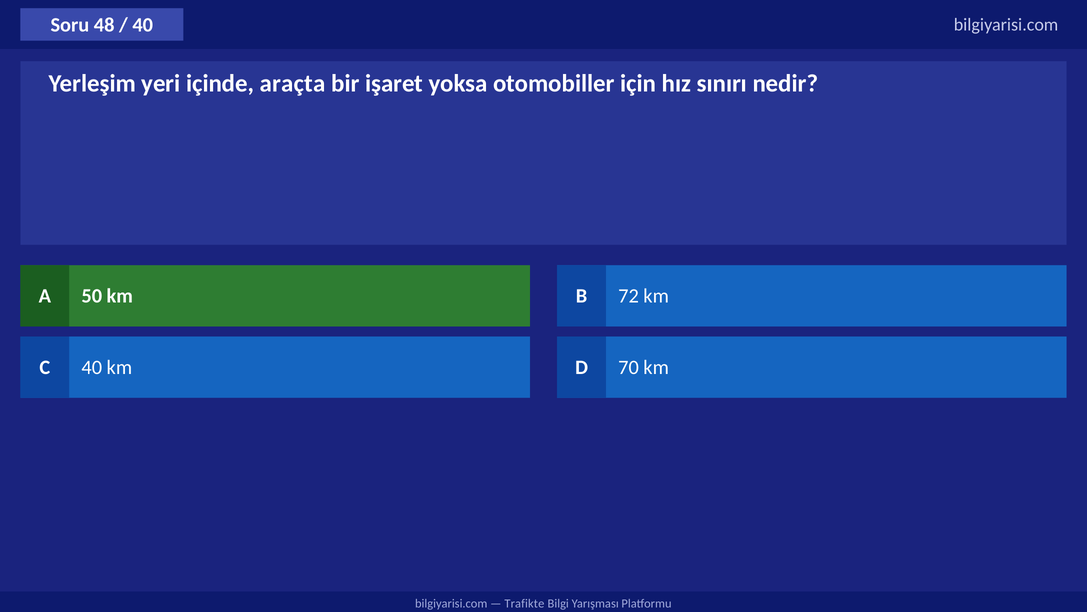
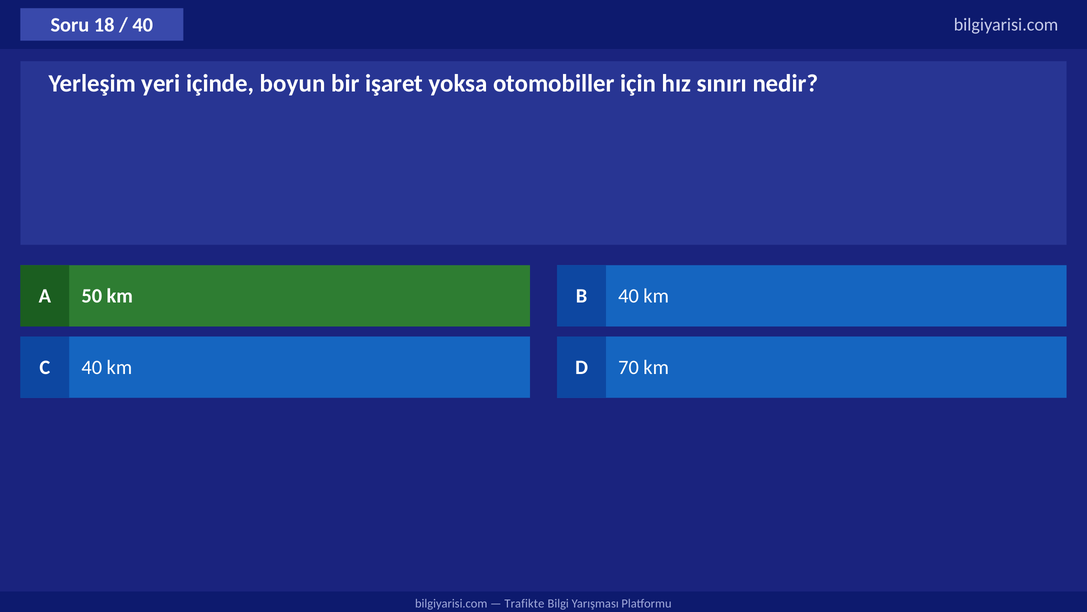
48: 48 -> 18 (104, 25)
araçta: araçta -> boyun (293, 84)
B 72: 72 -> 40 (629, 296)
